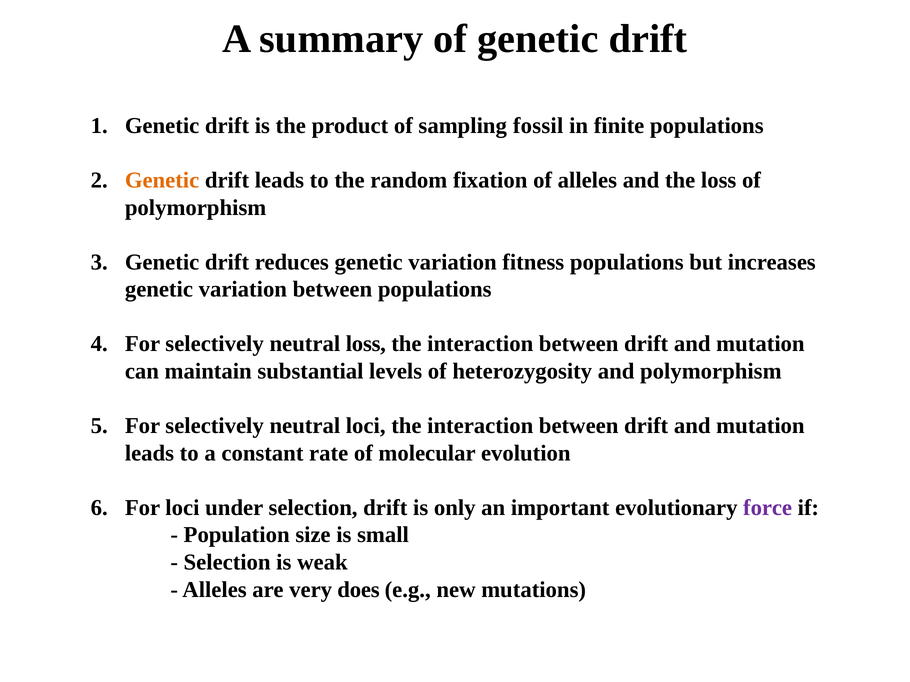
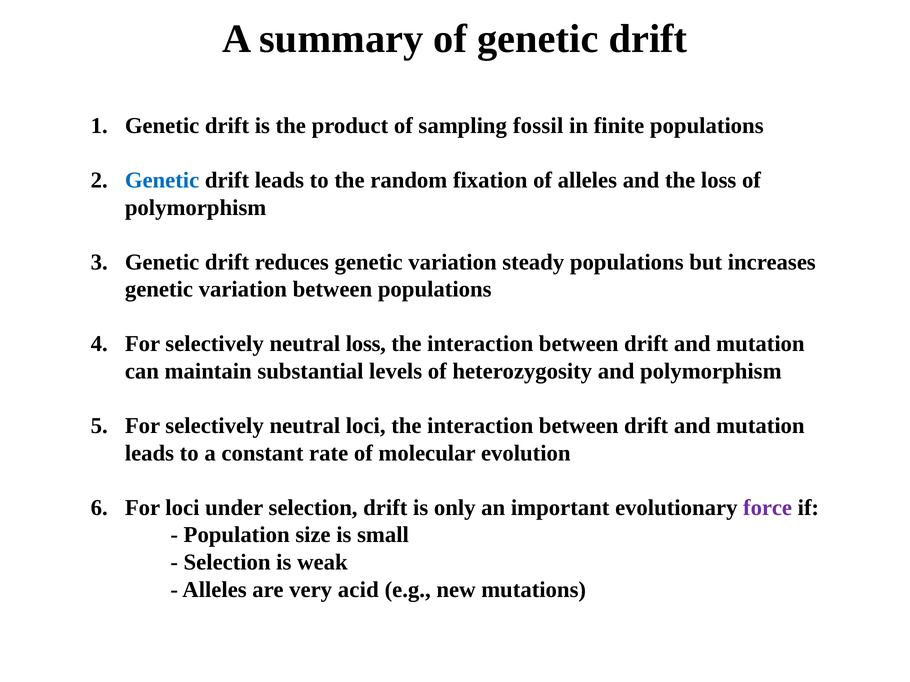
Genetic colour: orange -> blue (162, 180)
fitness: fitness -> steady (533, 262)
does: does -> acid (358, 590)
